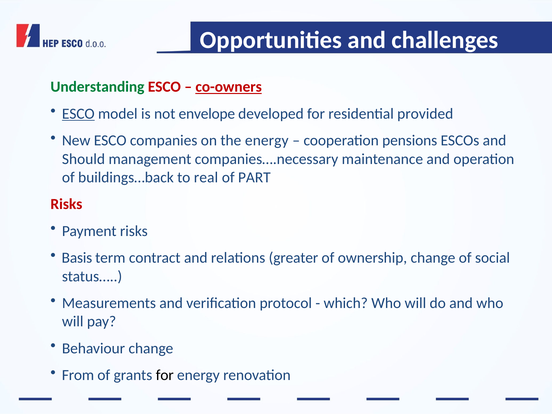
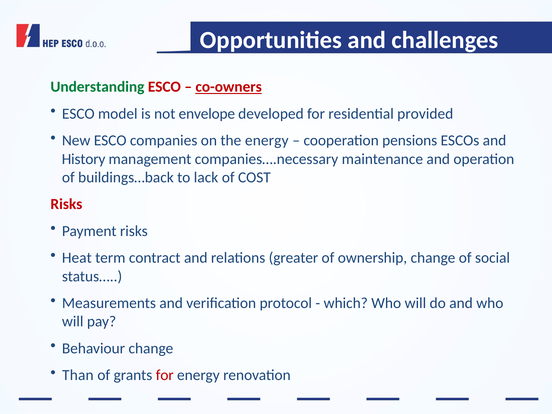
ESCO underline: present -> none (78, 114)
Should: Should -> History (84, 159)
real: real -> lack (206, 177)
PART: PART -> COST (254, 177)
Basis: Basis -> Heat (77, 258)
From: From -> Than (78, 375)
for colour: black -> red (165, 375)
